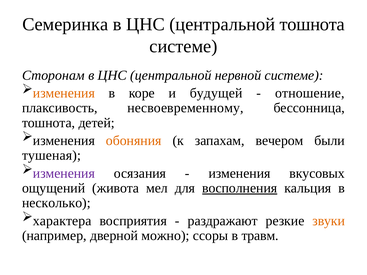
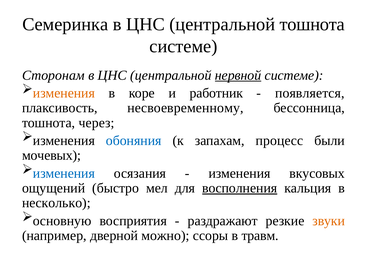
нервной underline: none -> present (238, 75)
будущей: будущей -> работник (216, 93)
отношение: отношение -> появляется (310, 93)
детей: детей -> через (97, 123)
обоняния colour: orange -> blue (134, 141)
вечером: вечером -> процесс (279, 141)
тушеная: тушеная -> мочевых (52, 156)
изменения colour: purple -> blue (64, 173)
живота: живота -> быстро (116, 188)
характера: характера -> основную (62, 221)
